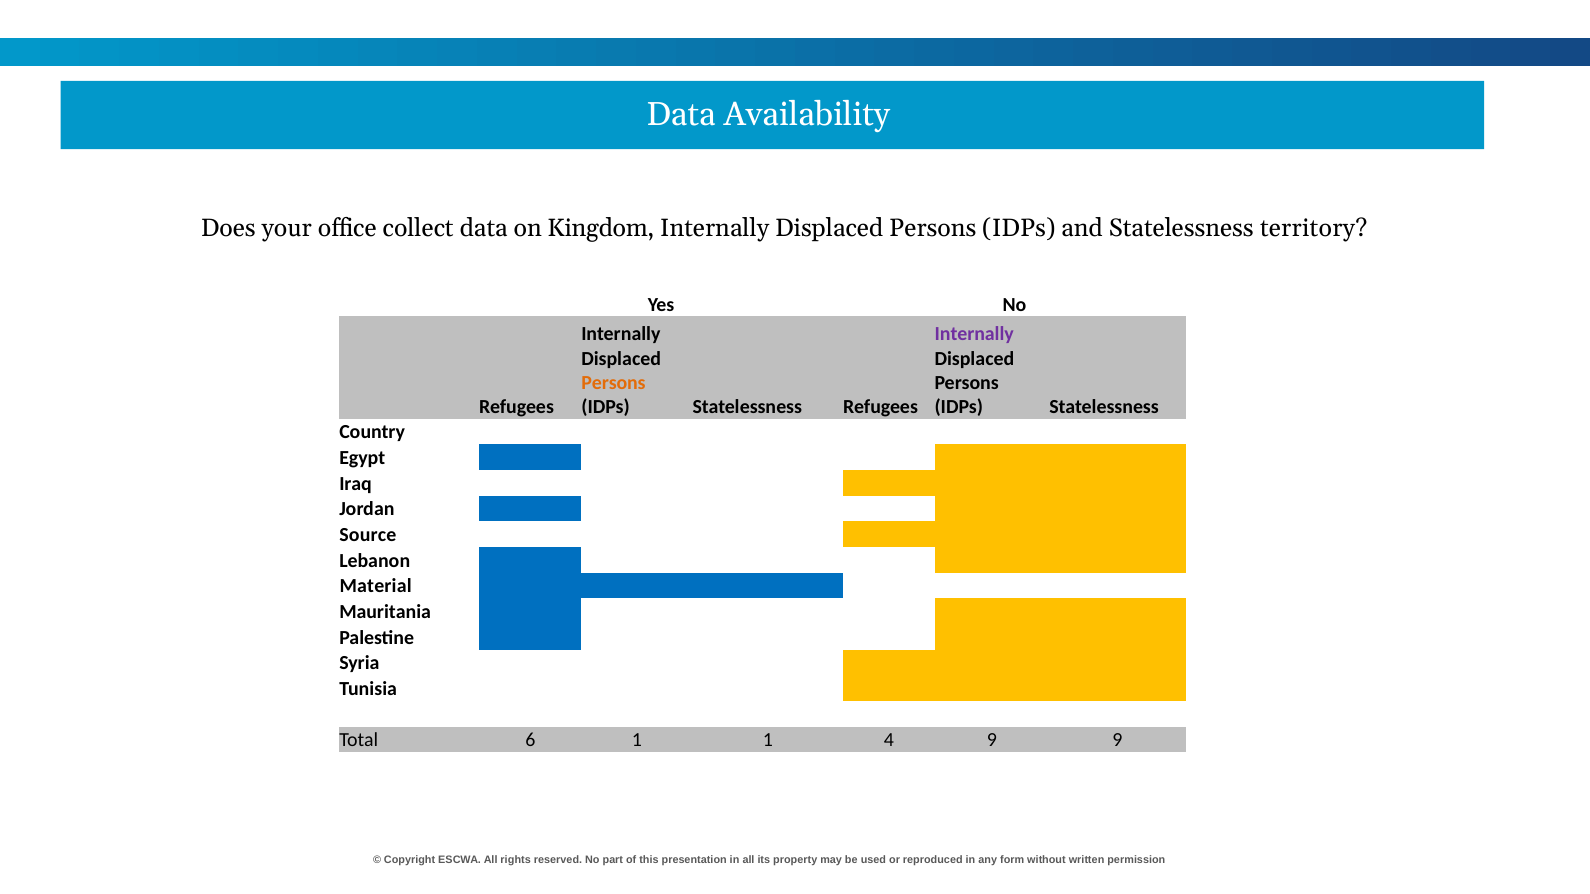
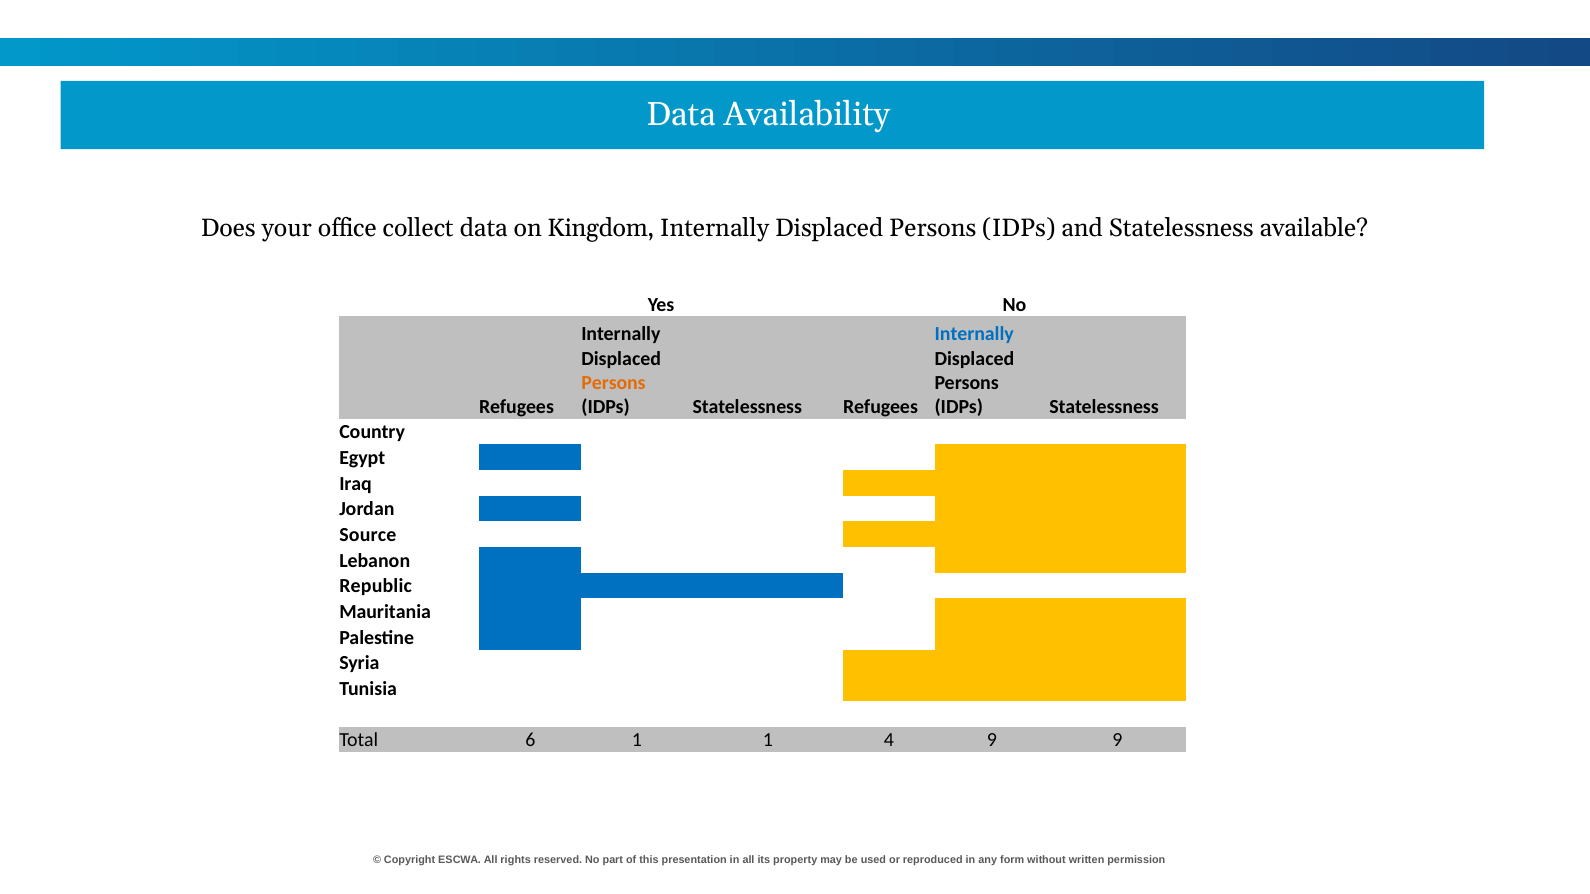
territory: territory -> available (1314, 228)
Internally colour: purple -> blue (974, 334)
Material: Material -> Republic (376, 587)
